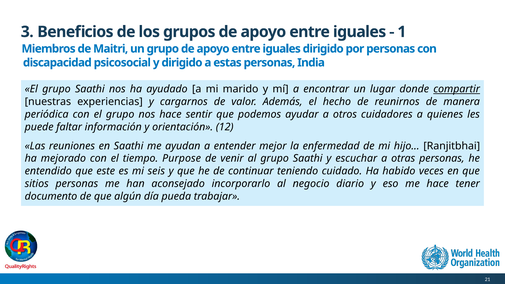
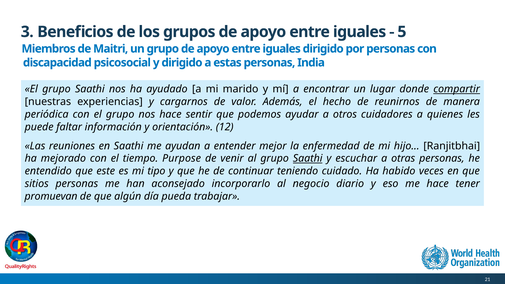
1: 1 -> 5 (402, 32)
Saathi underline: none -> present (308, 159)
seis: seis -> tipo (156, 171)
documento: documento -> promuevan (51, 196)
